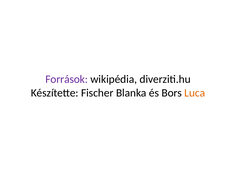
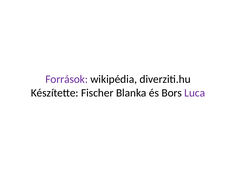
Luca colour: orange -> purple (195, 93)
